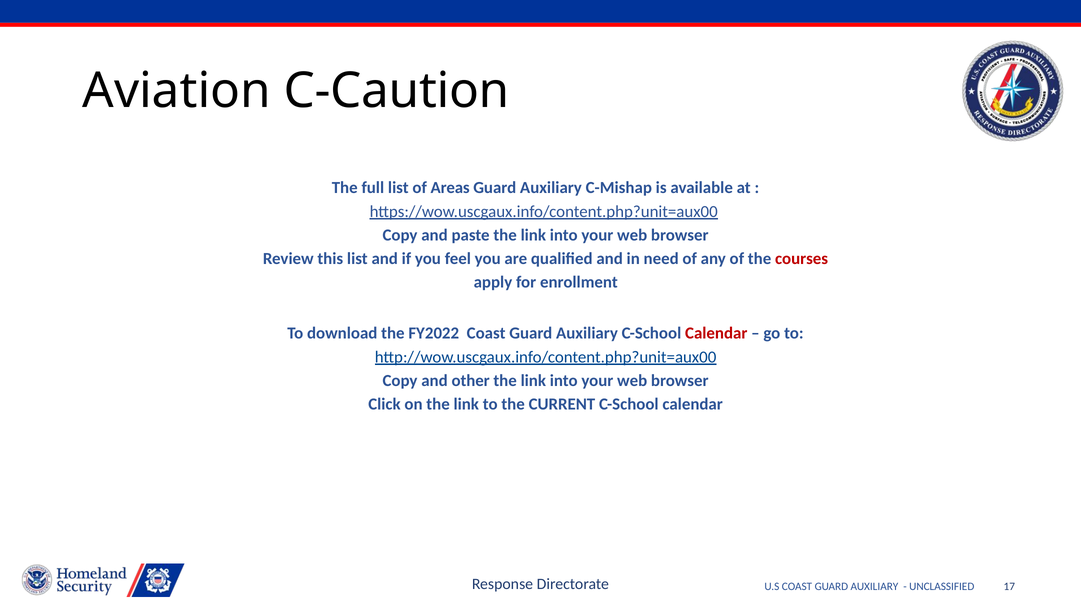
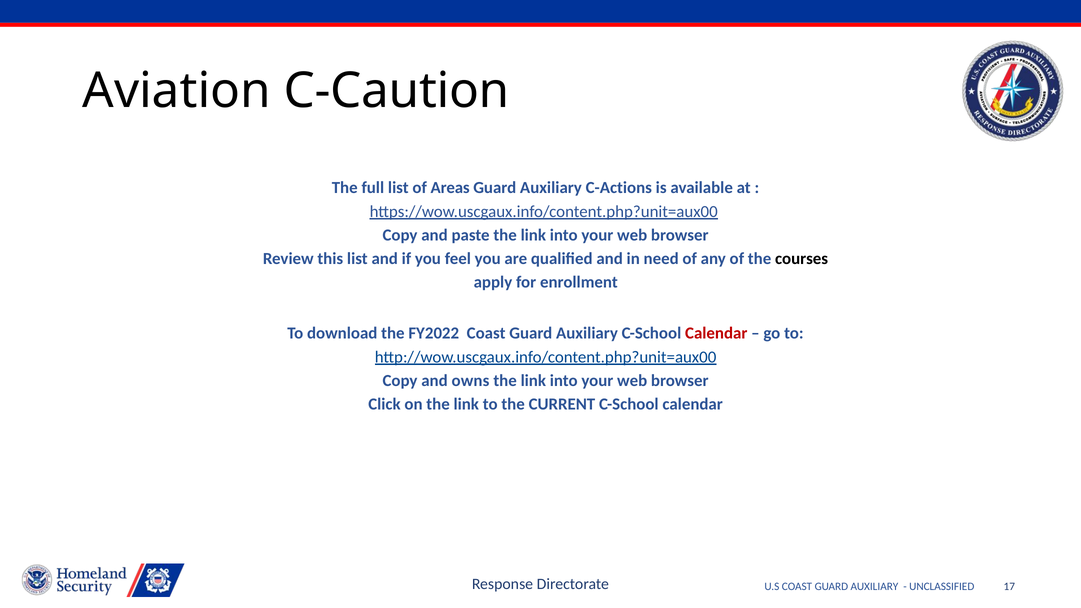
C-Mishap: C-Mishap -> C-Actions (619, 188)
courses colour: red -> black (802, 259)
other: other -> owns (470, 381)
